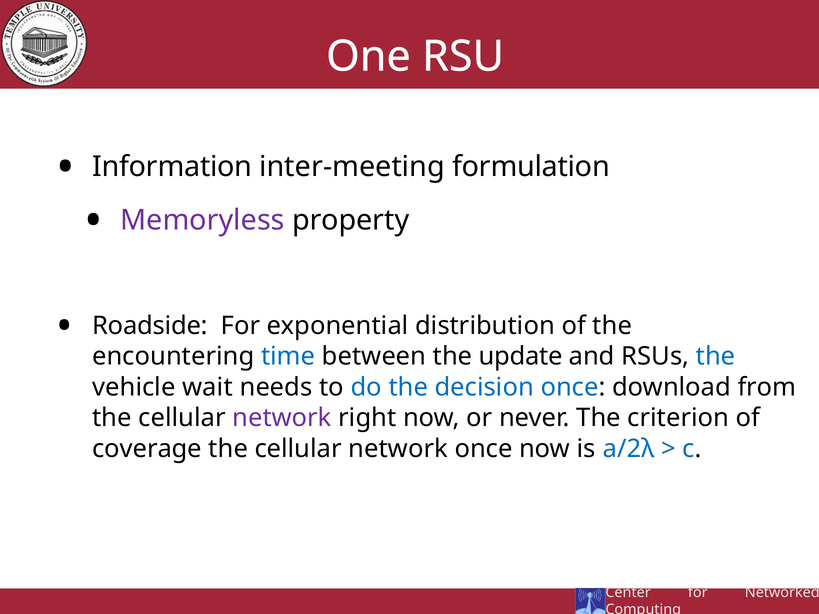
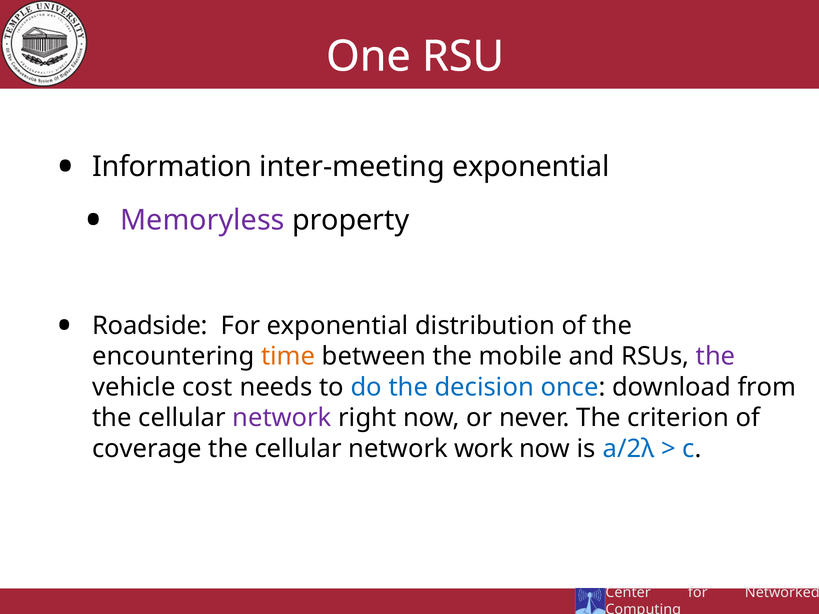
inter-meeting formulation: formulation -> exponential (531, 167)
time colour: blue -> orange (288, 357)
update: update -> mobile (521, 357)
the colour: blue -> purple (716, 357)
wait: wait -> cost (207, 387)
network once: once -> work (484, 449)
